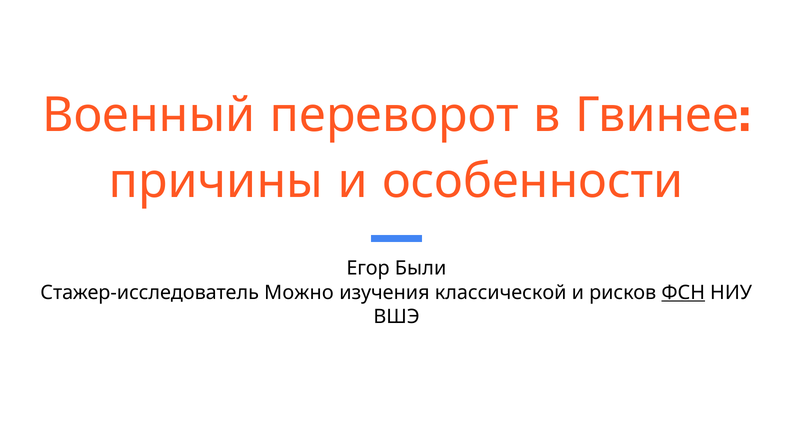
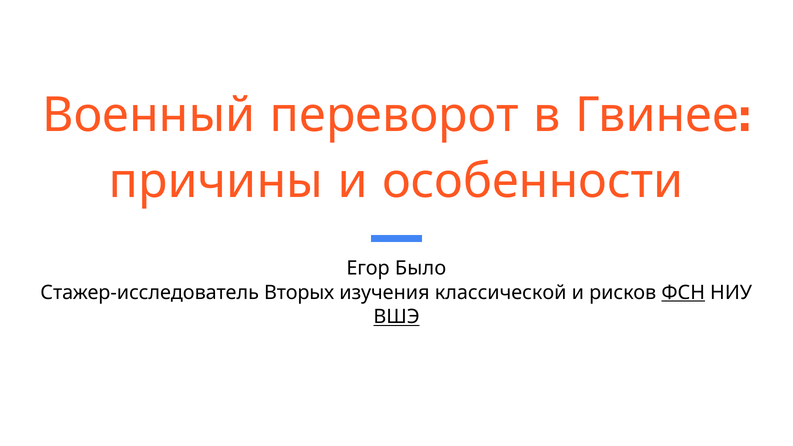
Были: Были -> Было (421, 268)
Можно: Можно -> Вторых (299, 293)
ВШЭ underline: none -> present (397, 317)
